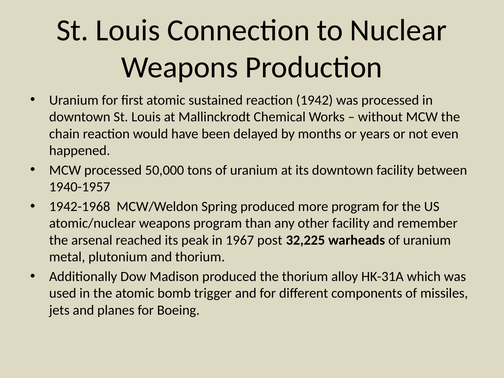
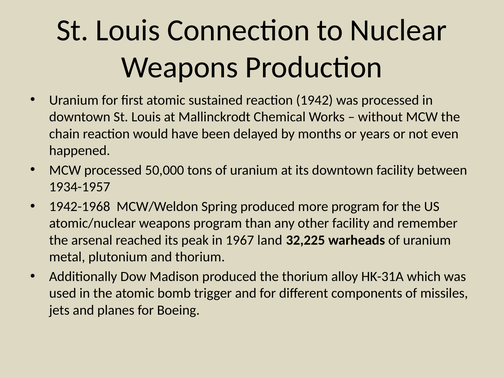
1940-1957: 1940-1957 -> 1934-1957 (80, 187)
post: post -> land (270, 240)
